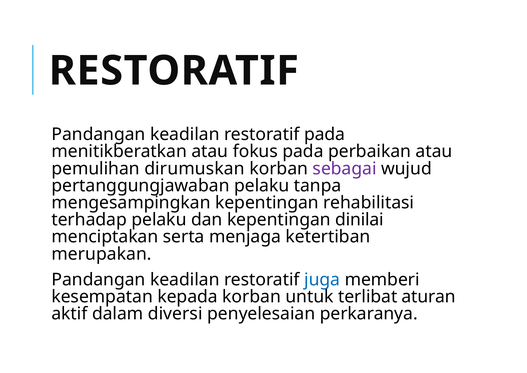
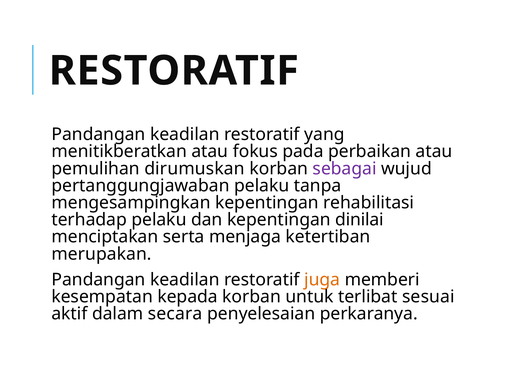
restoratif pada: pada -> yang (324, 134)
juga colour: blue -> orange (322, 280)
aturan: aturan -> sesuai (428, 297)
diversi: diversi -> secara (175, 314)
